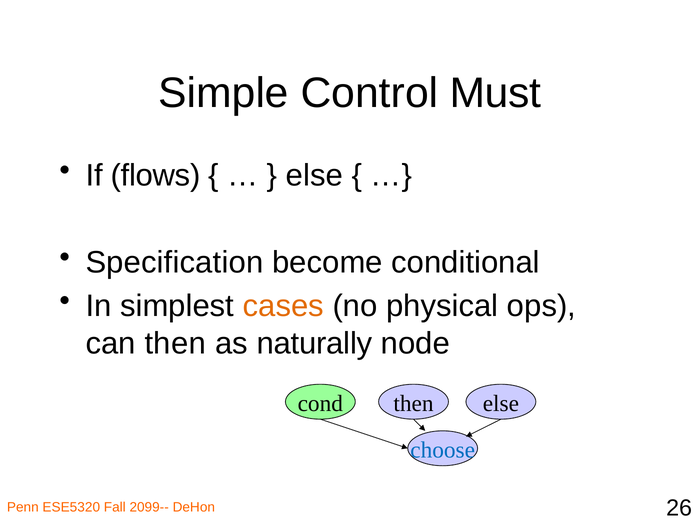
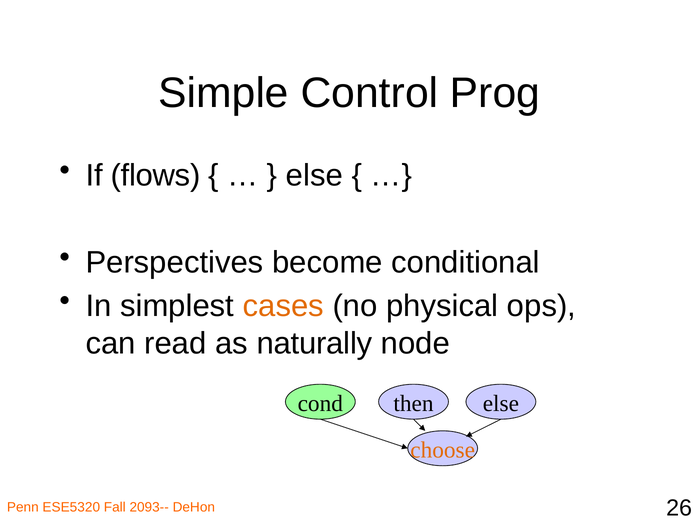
Must: Must -> Prog (495, 93)
Specification: Specification -> Perspectives (175, 263)
can then: then -> read (175, 344)
choose colour: blue -> orange (443, 450)
2099--: 2099-- -> 2093-- (149, 508)
